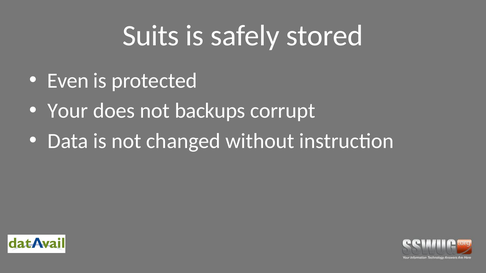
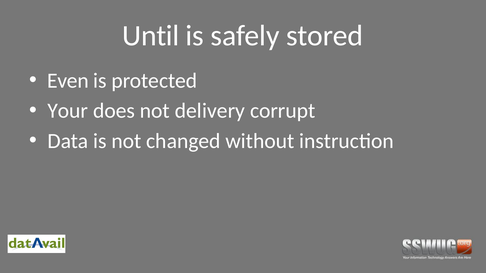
Suits: Suits -> Until (151, 36)
backups: backups -> delivery (210, 111)
